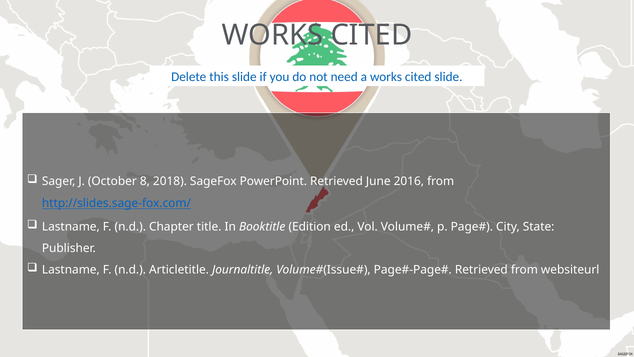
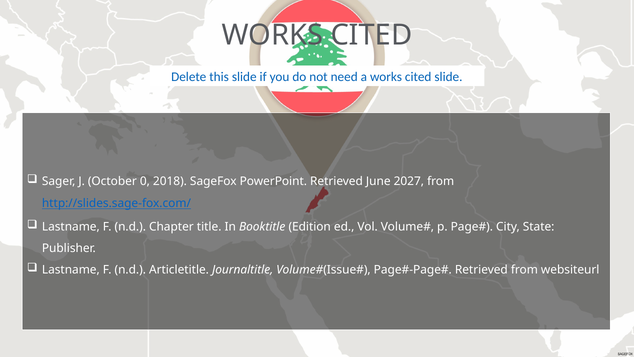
8: 8 -> 0 (145, 181)
2016: 2016 -> 2027 (409, 181)
